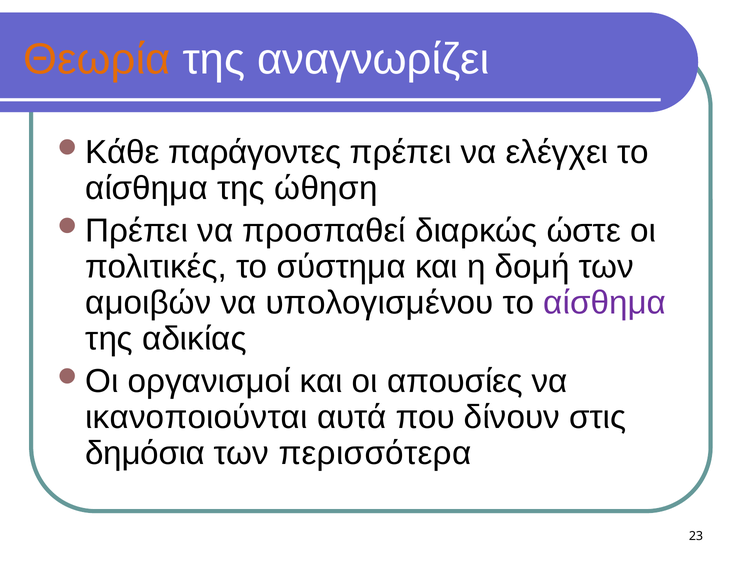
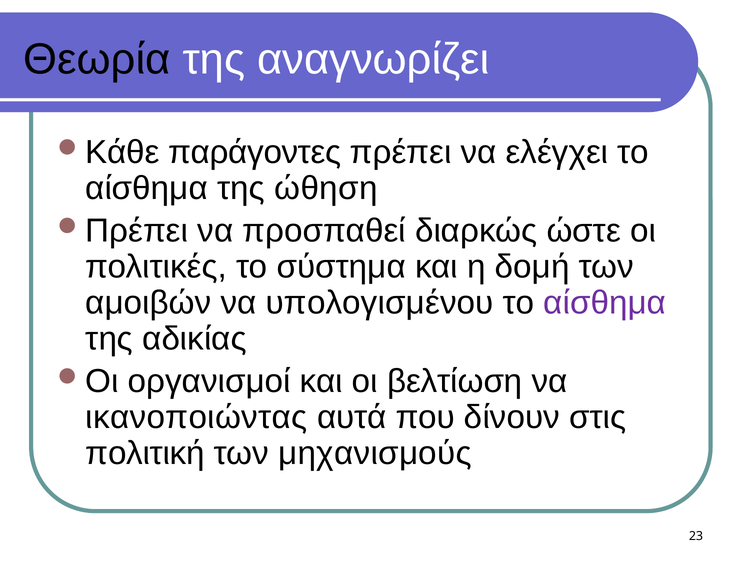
Θεωρία colour: orange -> black (97, 59)
απουσίες: απουσίες -> βελτίωση (455, 381)
ικανοποιούνται: ικανοποιούνται -> ικανοποιώντας (196, 417)
δημόσια: δημόσια -> πολιτική (145, 453)
περισσότερα: περισσότερα -> μηχανισμούς (375, 453)
